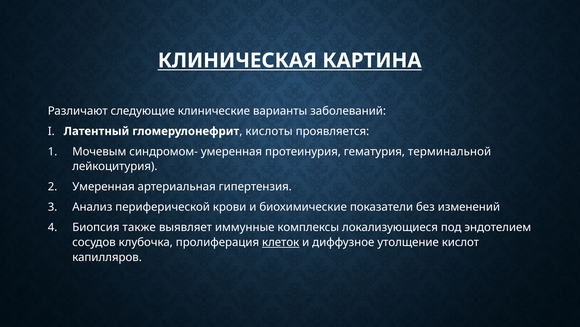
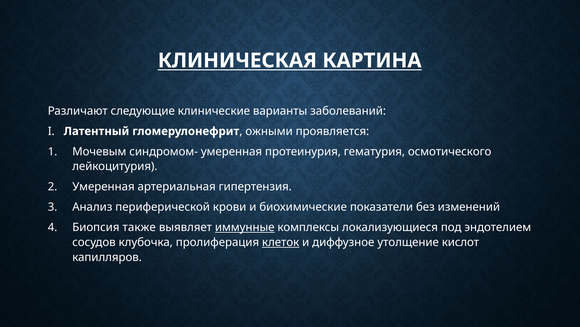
кислоты: кислоты -> ожными (269, 131)
терминальной: терминальной -> осмотического (450, 151)
иммунные underline: none -> present (245, 227)
